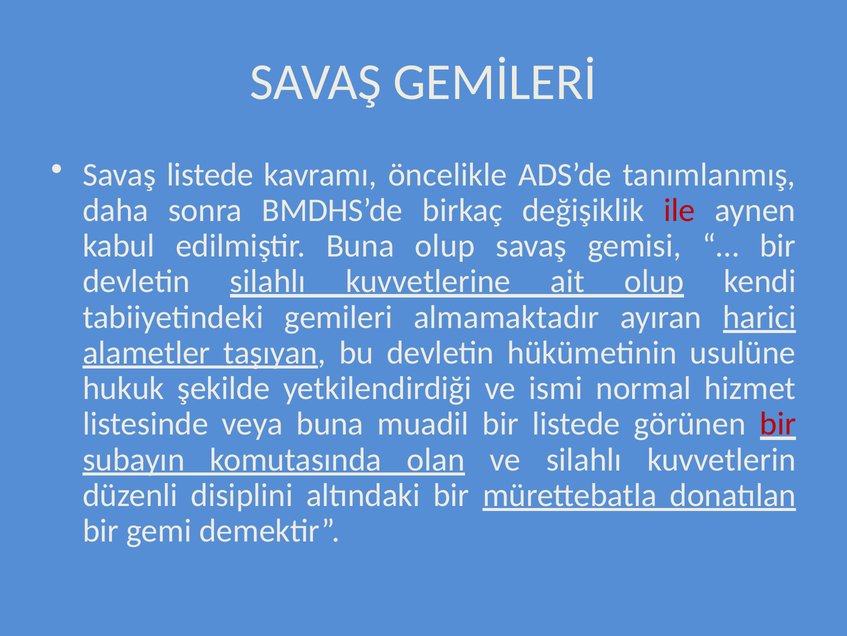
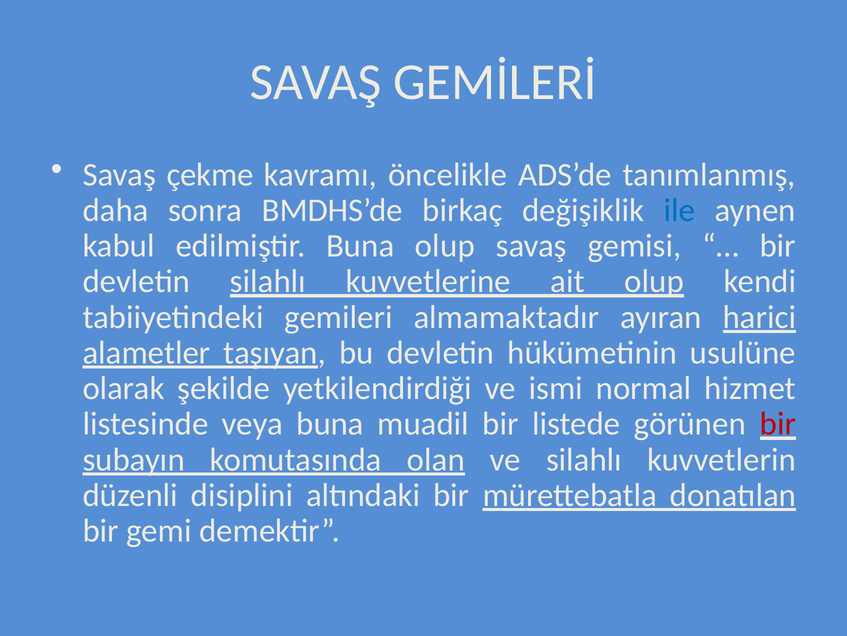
Savaş listede: listede -> çekme (210, 175)
ile colour: red -> blue (679, 210)
hukuk: hukuk -> olarak (124, 388)
